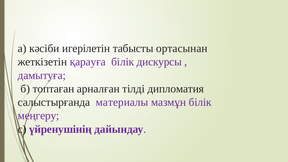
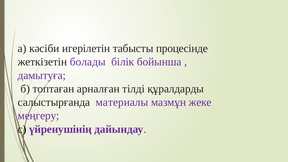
ортасынан: ортасынан -> процесінде (182, 48)
қарауға: қарауға -> болады (88, 62)
дискурсы: дискурсы -> бойынша (159, 62)
дипломатия: дипломатия -> құралдарды (176, 89)
мазмұн білік: білік -> жеке (200, 102)
